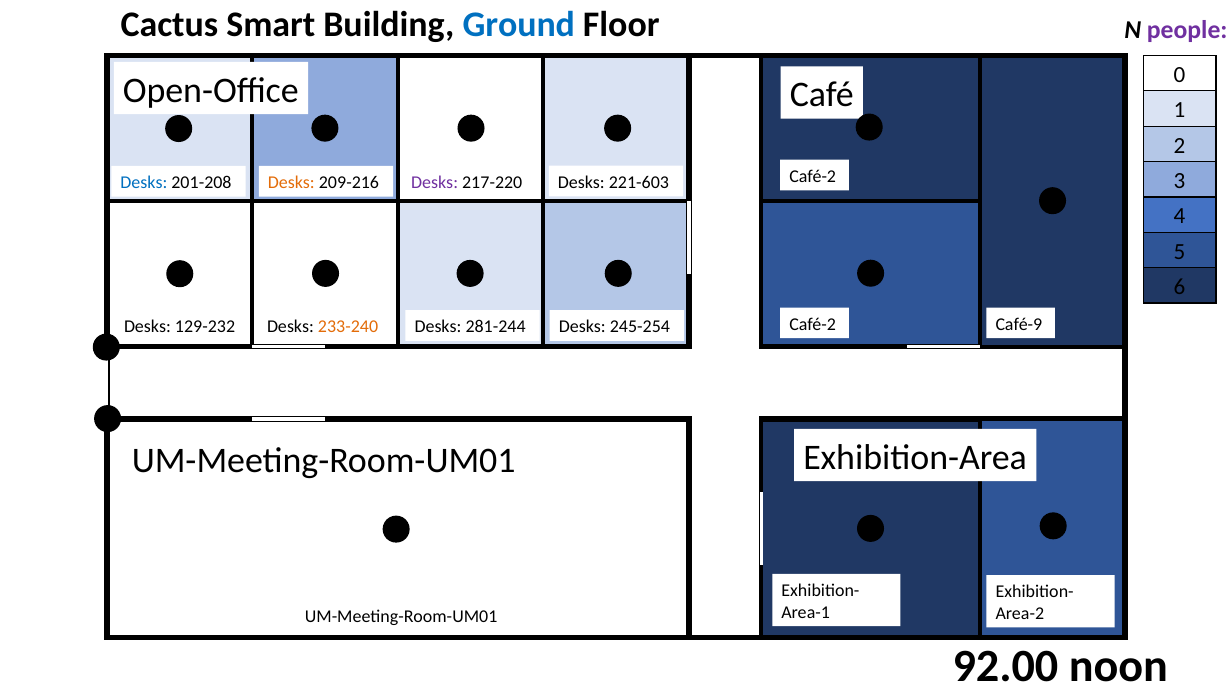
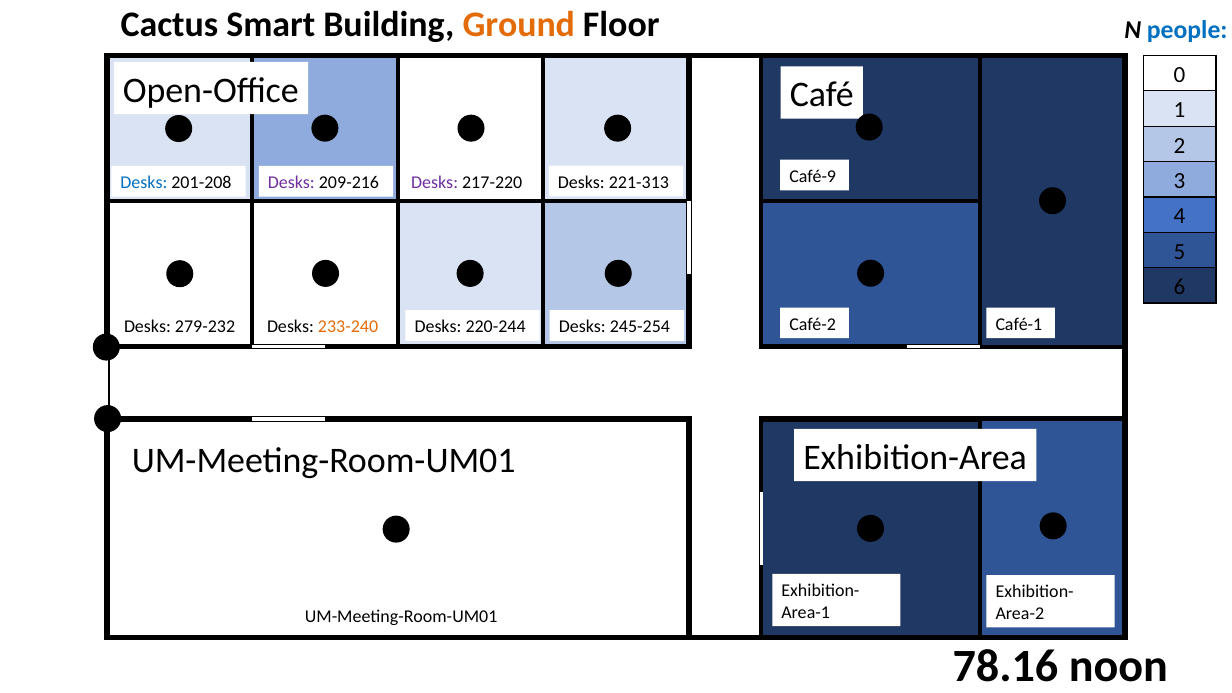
Ground colour: blue -> orange (519, 24)
people colour: purple -> blue (1187, 30)
Café-2: Café-2 -> Café-9 (813, 176)
Desks colour: orange -> purple (291, 183)
221-603: 221-603 -> 221-313 (639, 182)
Café-9: Café-9 -> Café-1 (1019, 324)
129-232: 129-232 -> 279-232 (205, 327)
281-244: 281-244 -> 220-244 (496, 327)
92.00: 92.00 -> 78.16 (1005, 666)
